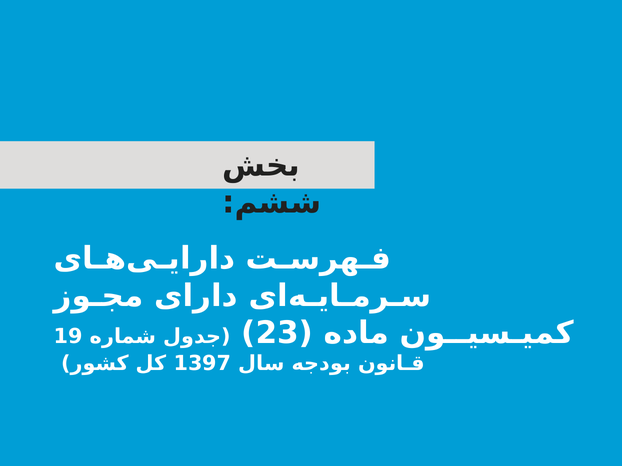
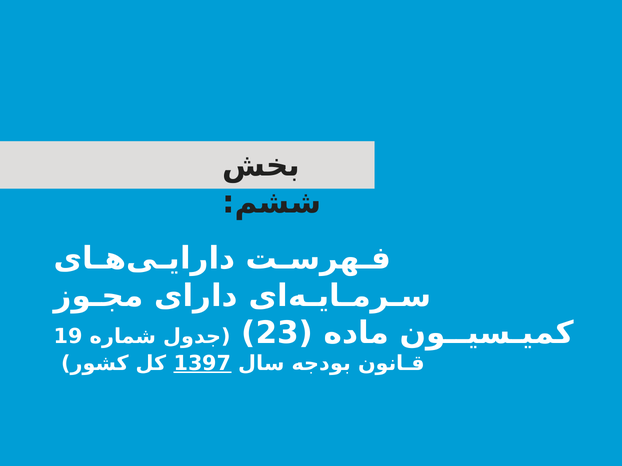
1397 underline: none -> present (202, 364)
